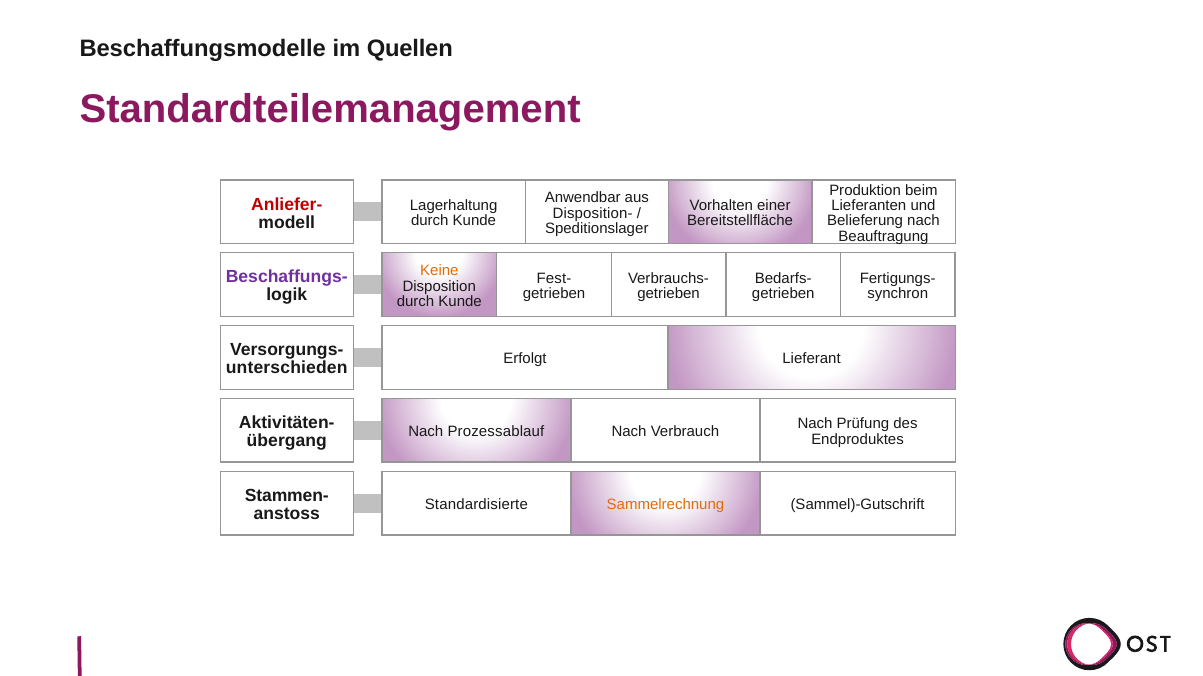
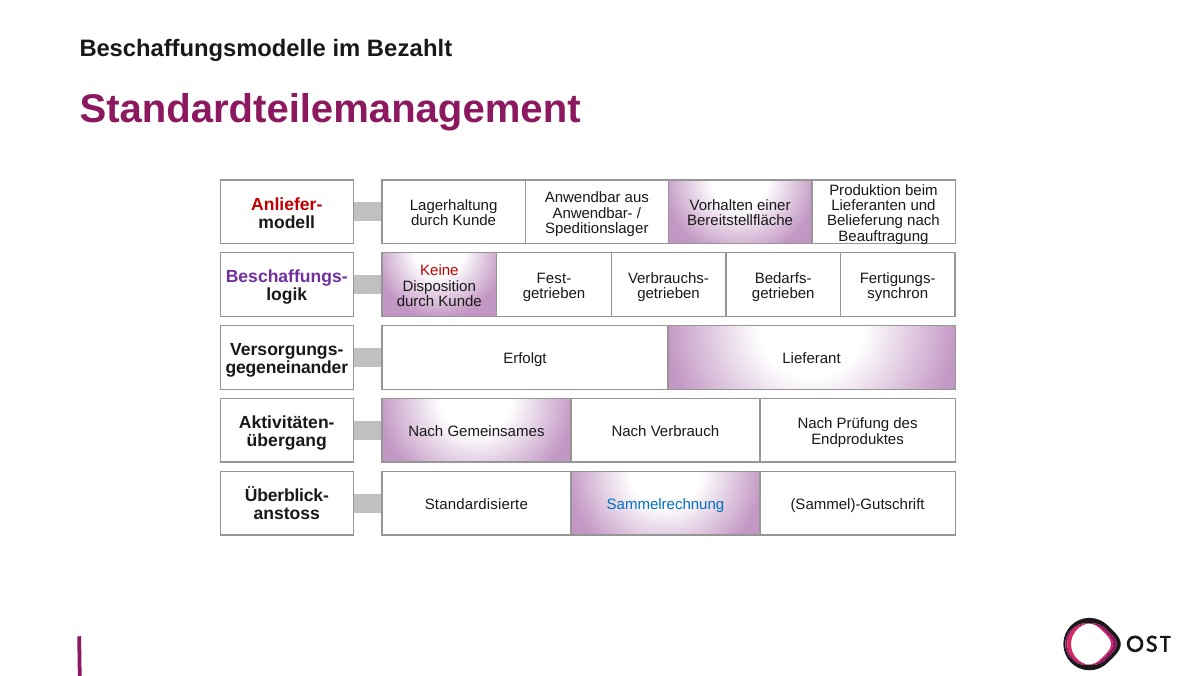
Quellen: Quellen -> Bezahlt (410, 49)
Disposition-: Disposition- -> Anwendbar- (593, 213)
Keine colour: orange -> red (439, 271)
unterschieden: unterschieden -> gegeneinander (287, 368)
Prozessablauf: Prozessablauf -> Gemeinsames (496, 432)
Stammen-: Stammen- -> Überblick- (287, 496)
Sammelrechnung colour: orange -> blue (665, 505)
